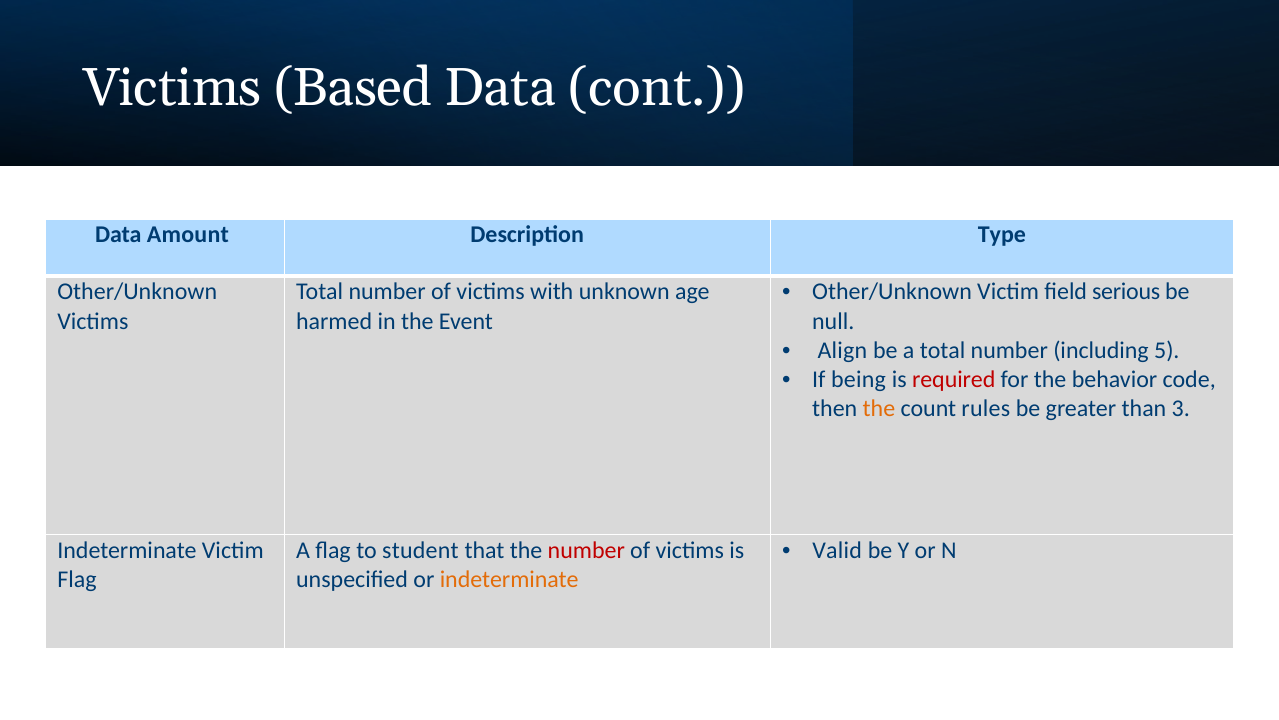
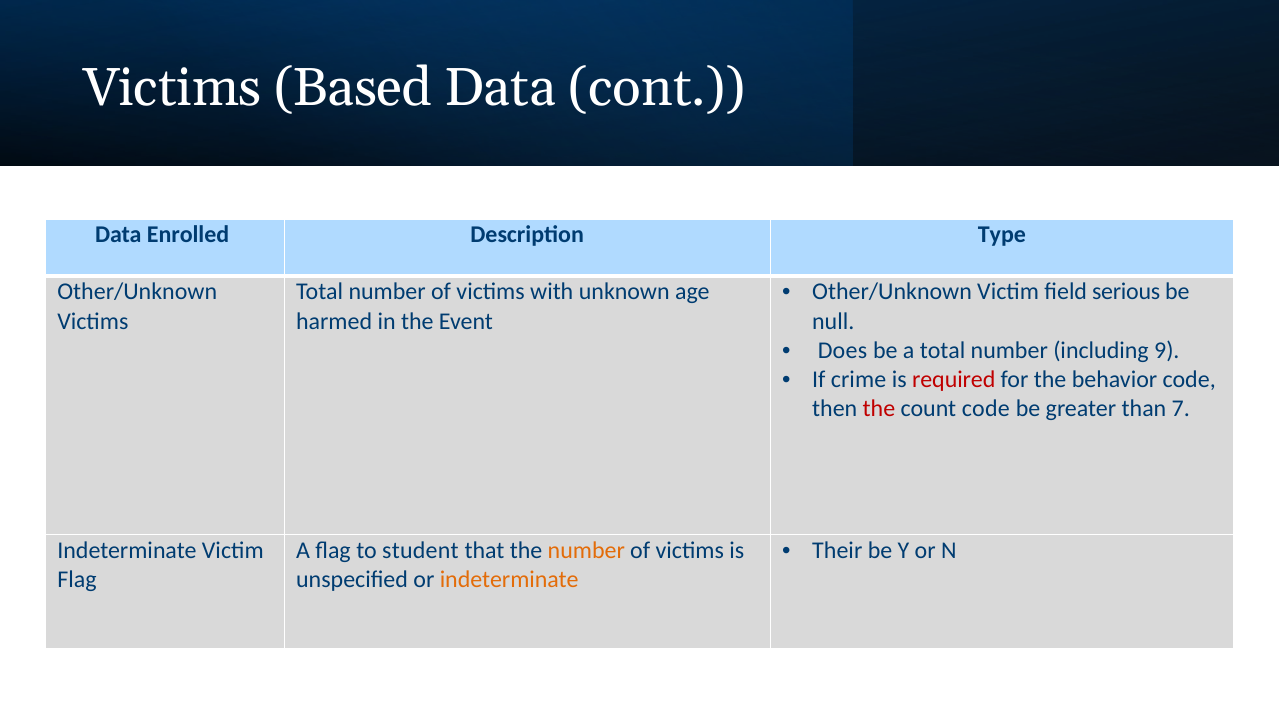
Amount: Amount -> Enrolled (188, 235)
Align: Align -> Does (842, 350)
5: 5 -> 9 (1167, 350)
being: being -> crime (859, 379)
the colour: orange -> red (879, 409)
count rules: rules -> code (986, 409)
3: 3 -> 7 (1181, 409)
Valid: Valid -> Their (837, 550)
number colour: red -> orange (586, 550)
